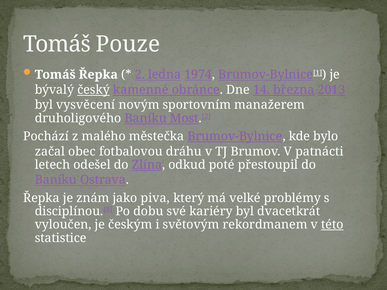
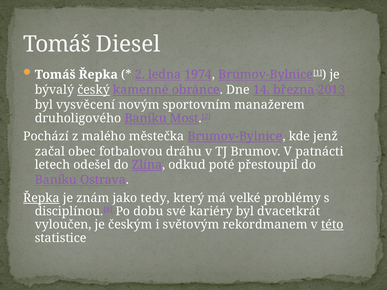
Pouze: Pouze -> Diesel (128, 44)
bylo: bylo -> jenž (326, 136)
Řepka underline: none -> present (41, 198)
piva: piva -> tedy (155, 198)
